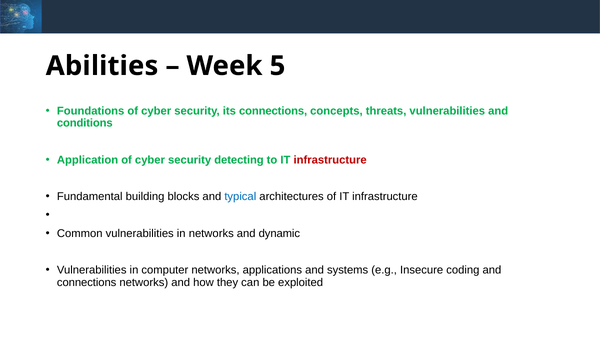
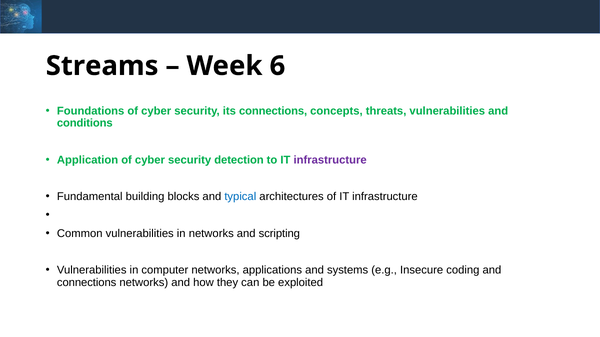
Abilities: Abilities -> Streams (102, 66)
5: 5 -> 6 (277, 66)
detecting: detecting -> detection (239, 160)
infrastructure colour: red -> purple (330, 160)
dynamic: dynamic -> scripting (279, 234)
